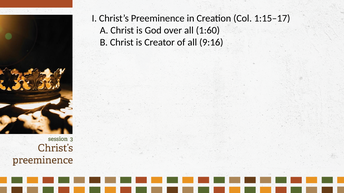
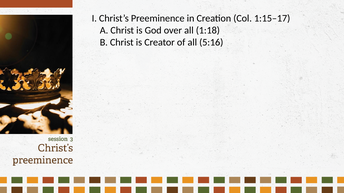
1:60: 1:60 -> 1:18 (208, 30)
9:16: 9:16 -> 5:16 (211, 42)
